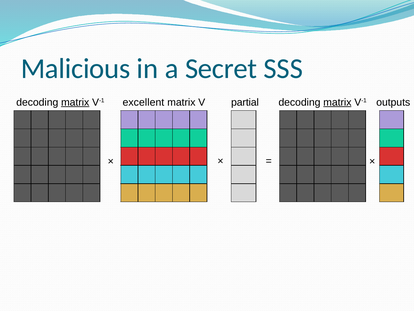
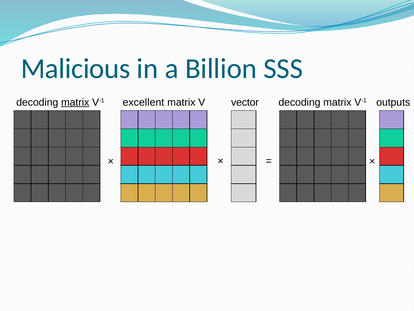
Secret: Secret -> Billion (221, 68)
partial: partial -> vector (245, 102)
matrix underline: present -> none (337, 102)
